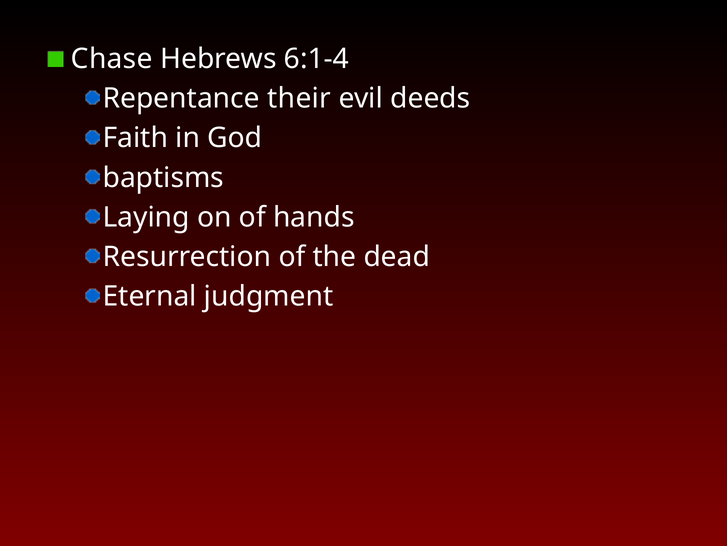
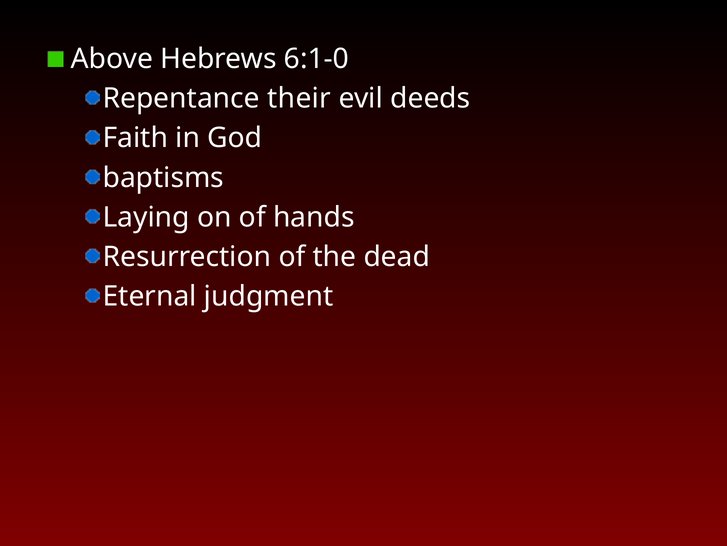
Chase: Chase -> Above (112, 59)
6:1-4: 6:1-4 -> 6:1-0 (316, 59)
